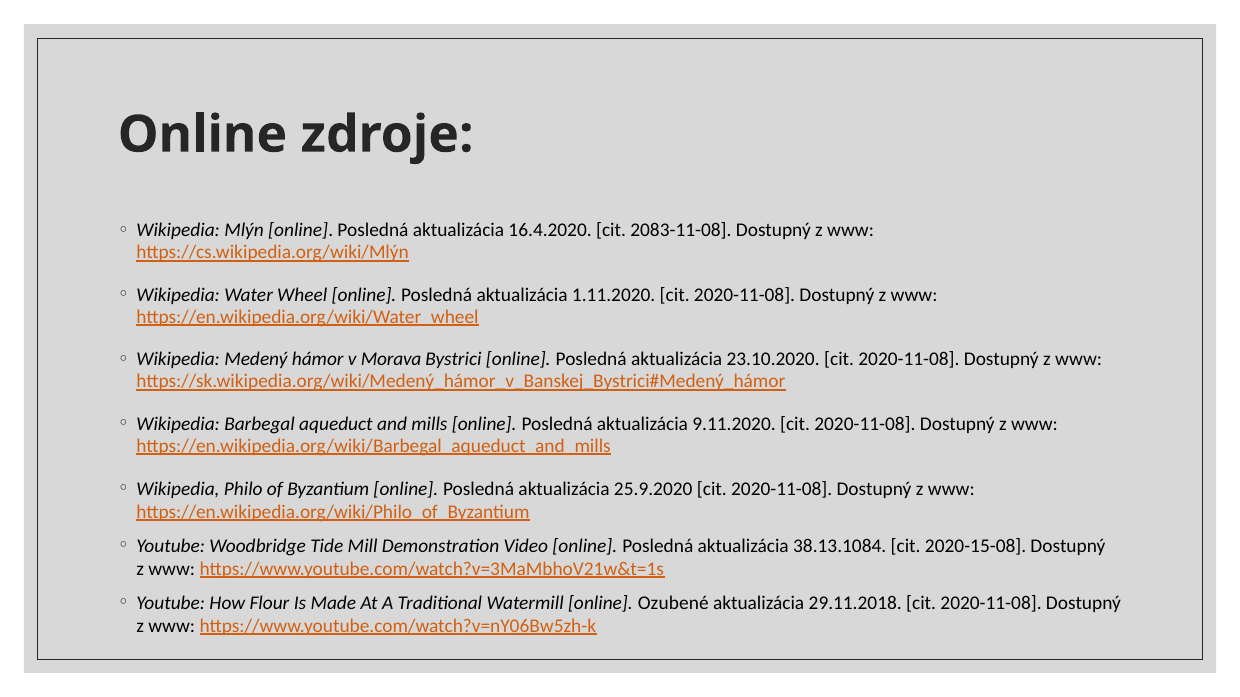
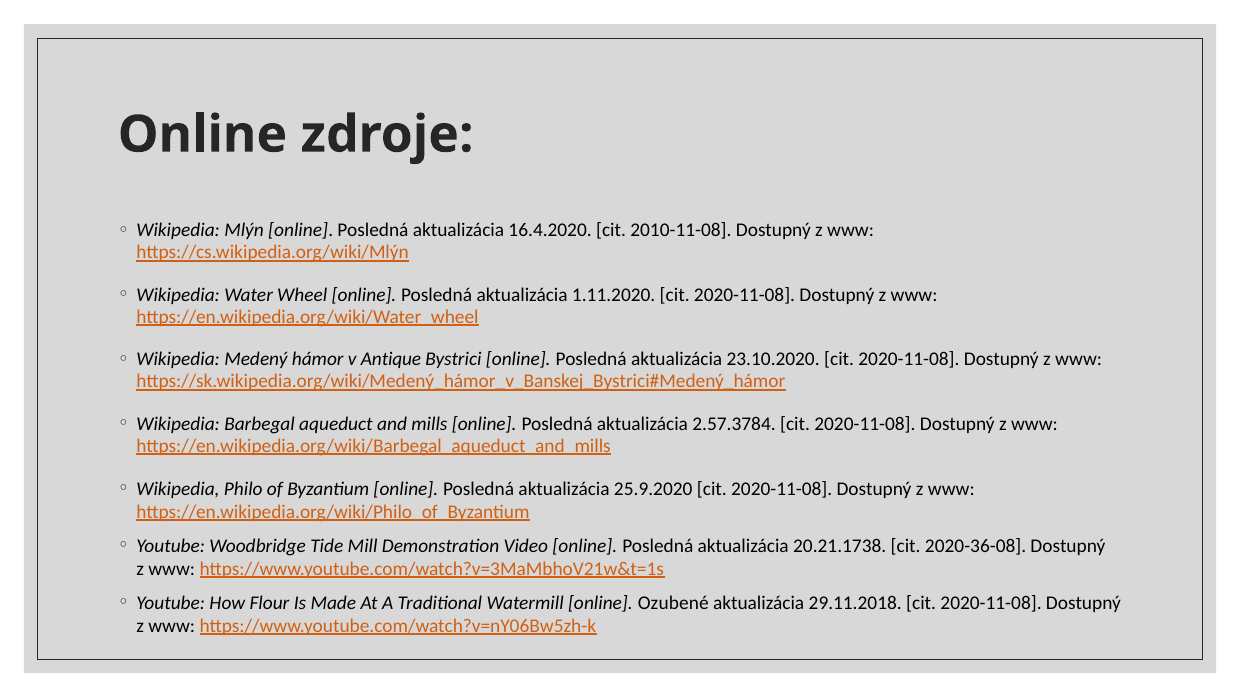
2083-11-08: 2083-11-08 -> 2010-11-08 (681, 230)
Morava: Morava -> Antique (391, 359)
9.11.2020: 9.11.2020 -> 2.57.3784 (734, 424)
38.13.1084: 38.13.1084 -> 20.21.1738 (840, 546)
2020-15-08: 2020-15-08 -> 2020-36-08 (976, 546)
